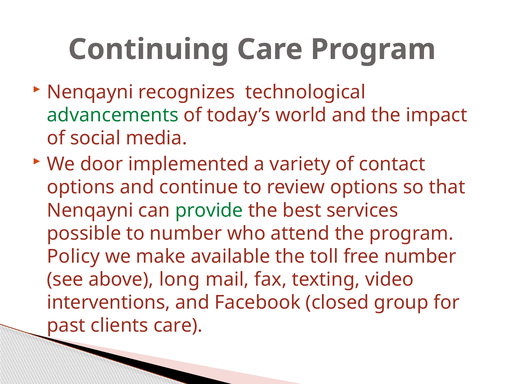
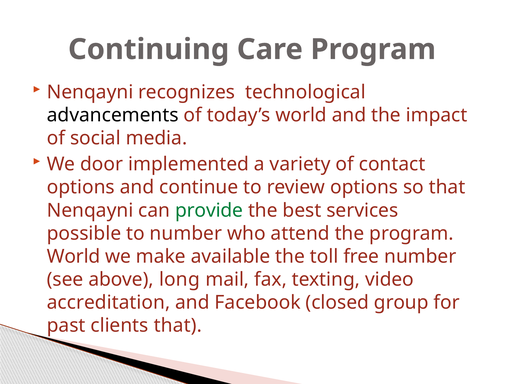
advancements colour: green -> black (113, 115)
Policy: Policy -> World (74, 256)
interventions: interventions -> accreditation (109, 303)
clients care: care -> that (178, 326)
